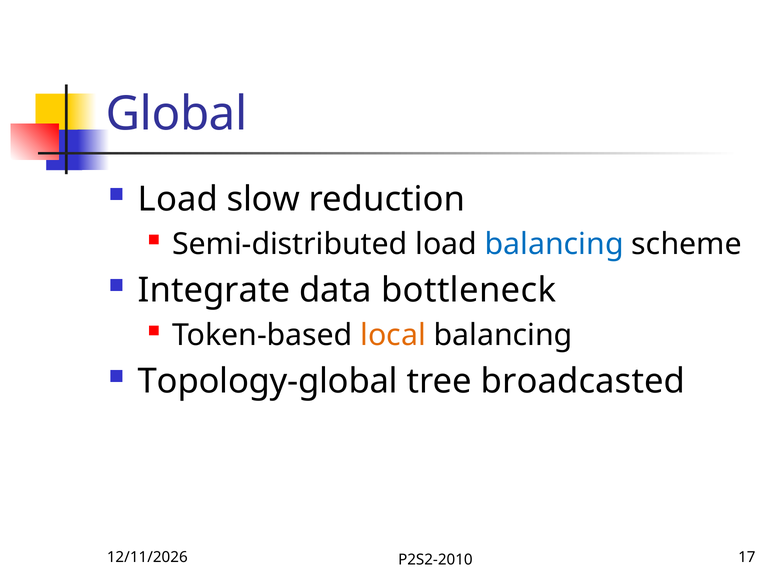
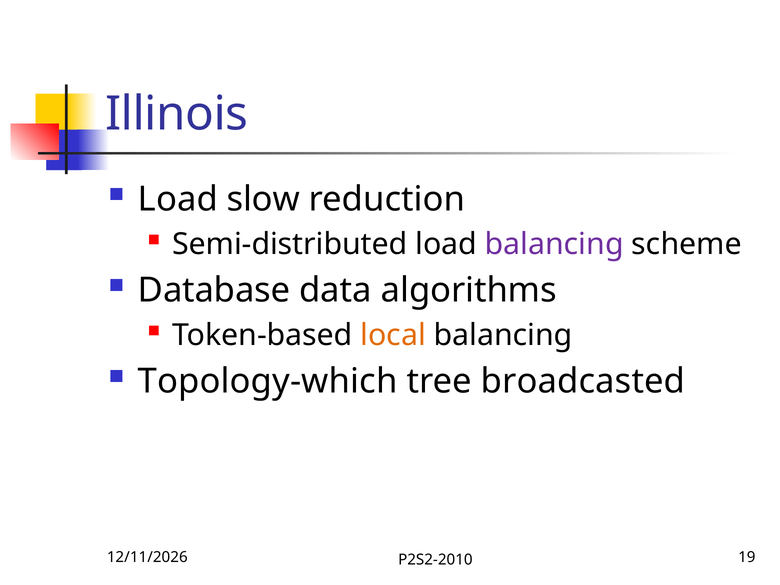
Global: Global -> Illinois (177, 114)
balancing colour: blue -> purple (554, 244)
Integrate: Integrate -> Database (214, 290)
bottleneck: bottleneck -> algorithms (469, 290)
Topology-global: Topology-global -> Topology-which (268, 381)
17: 17 -> 19 (747, 557)
